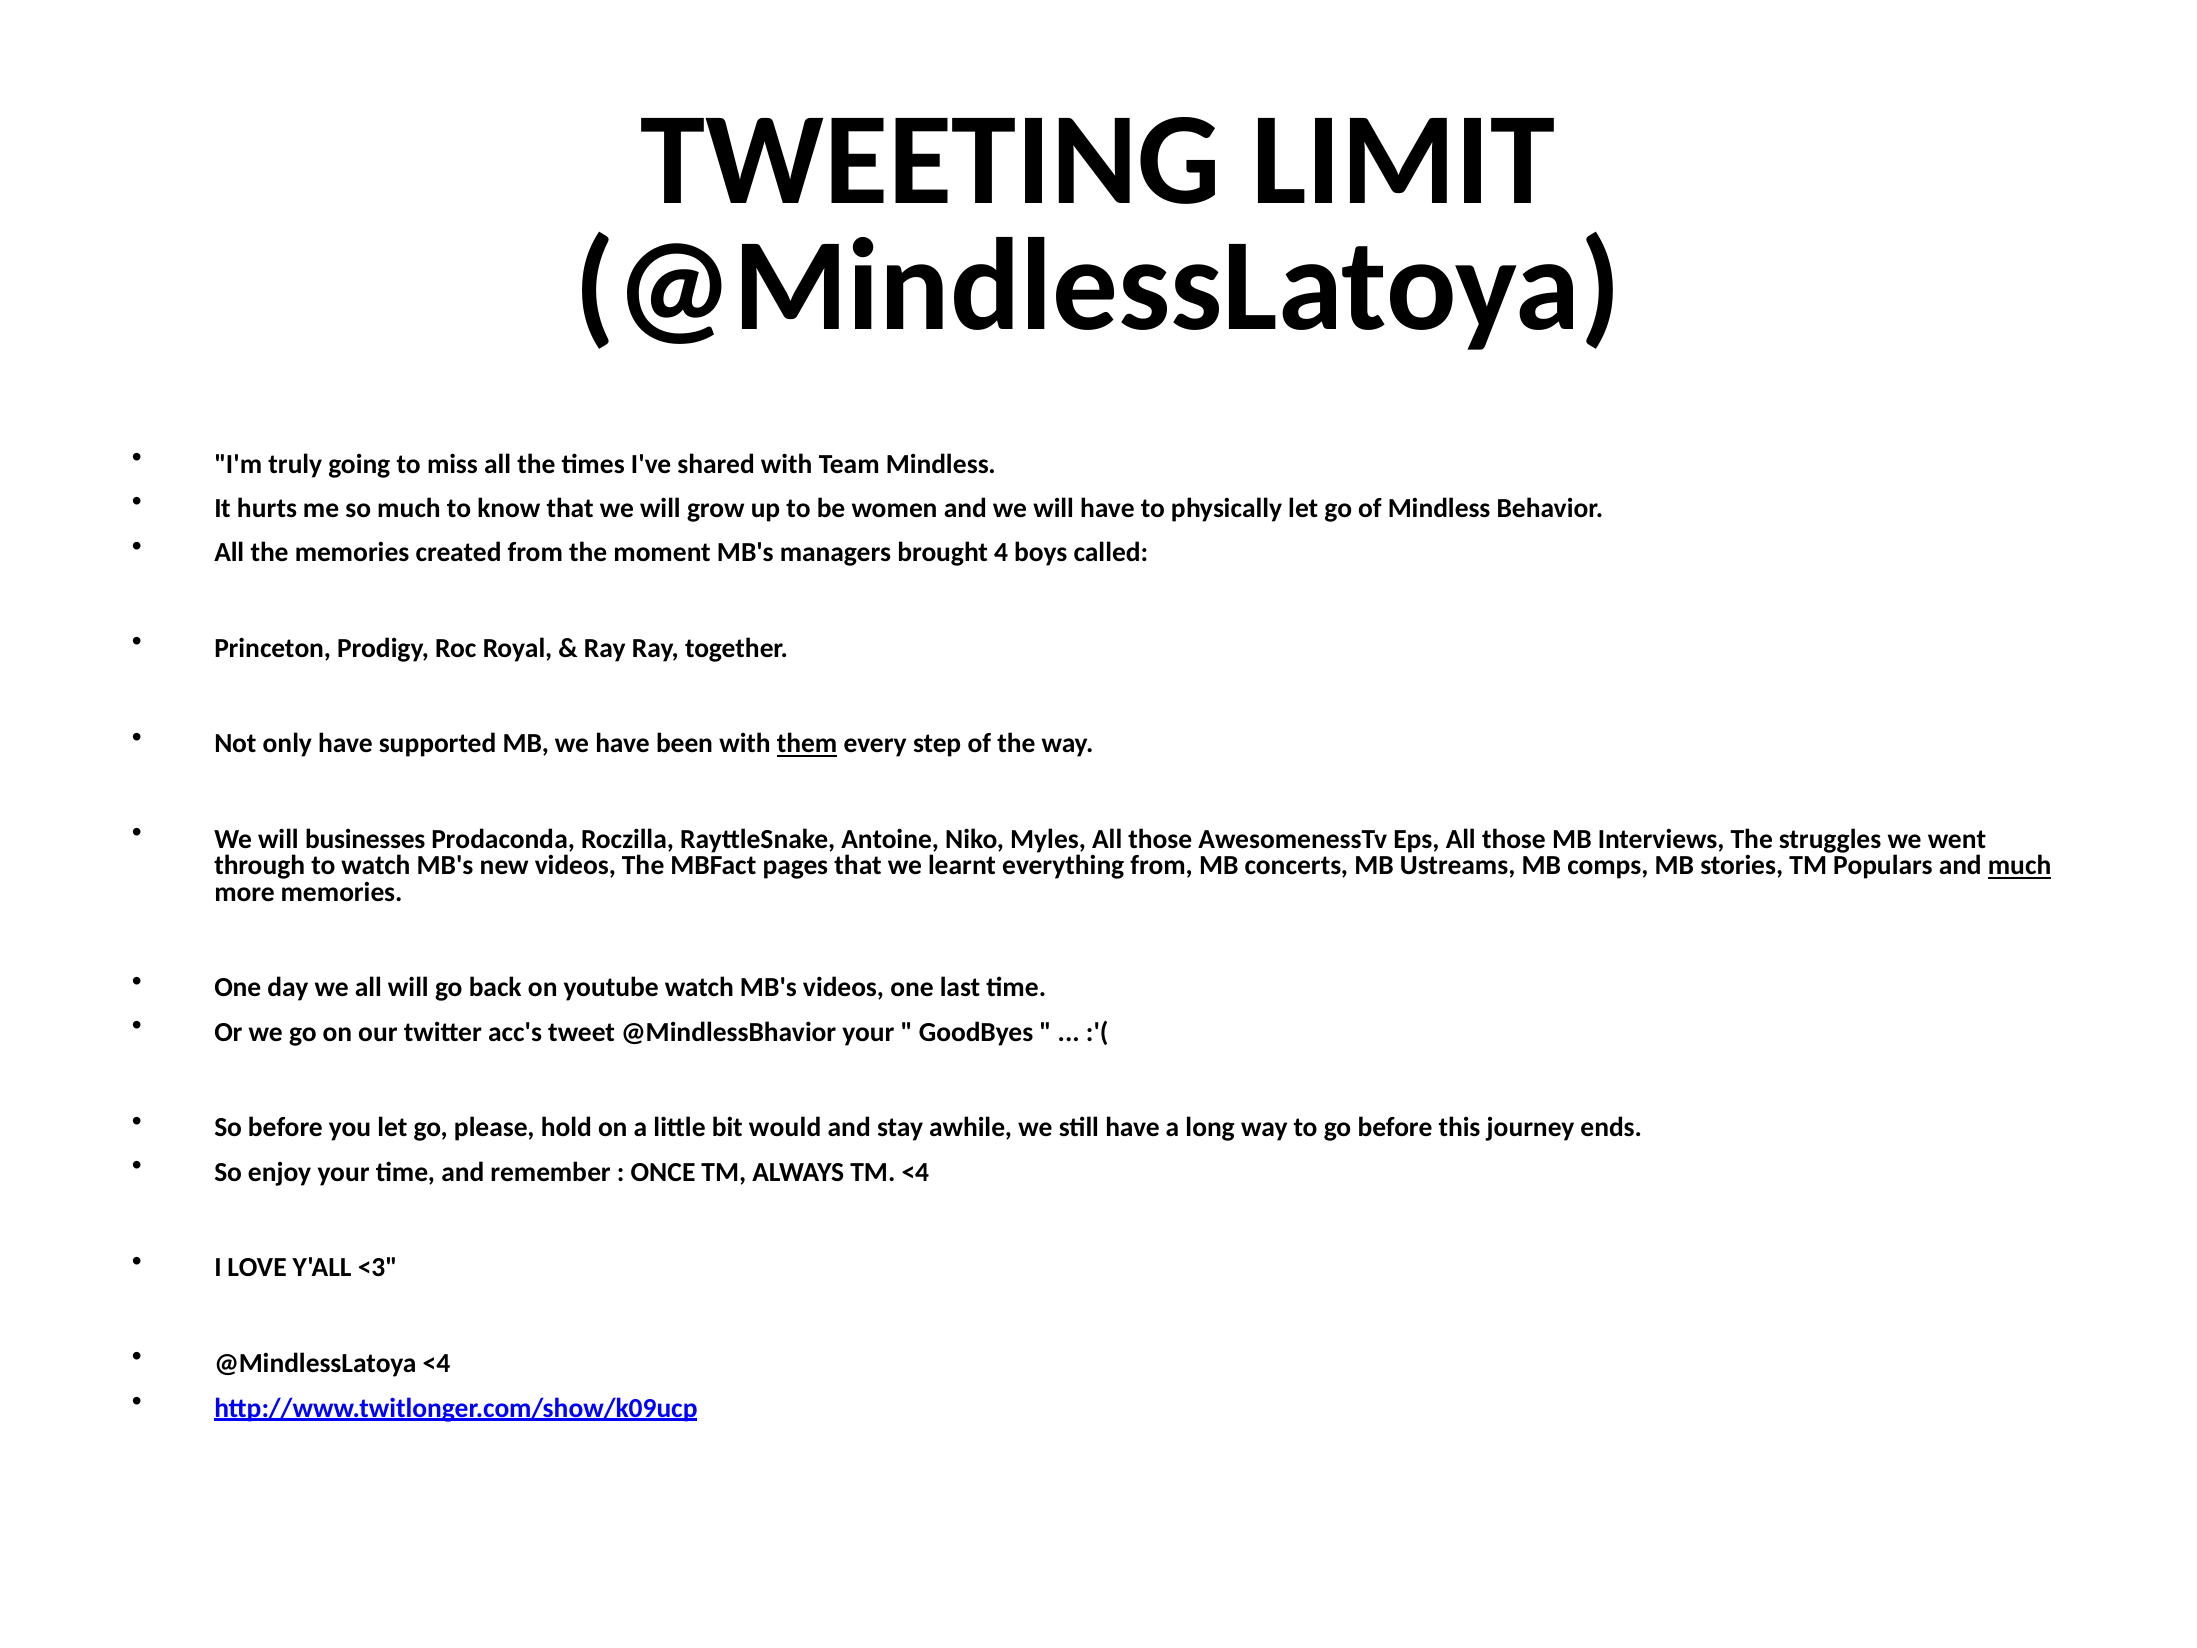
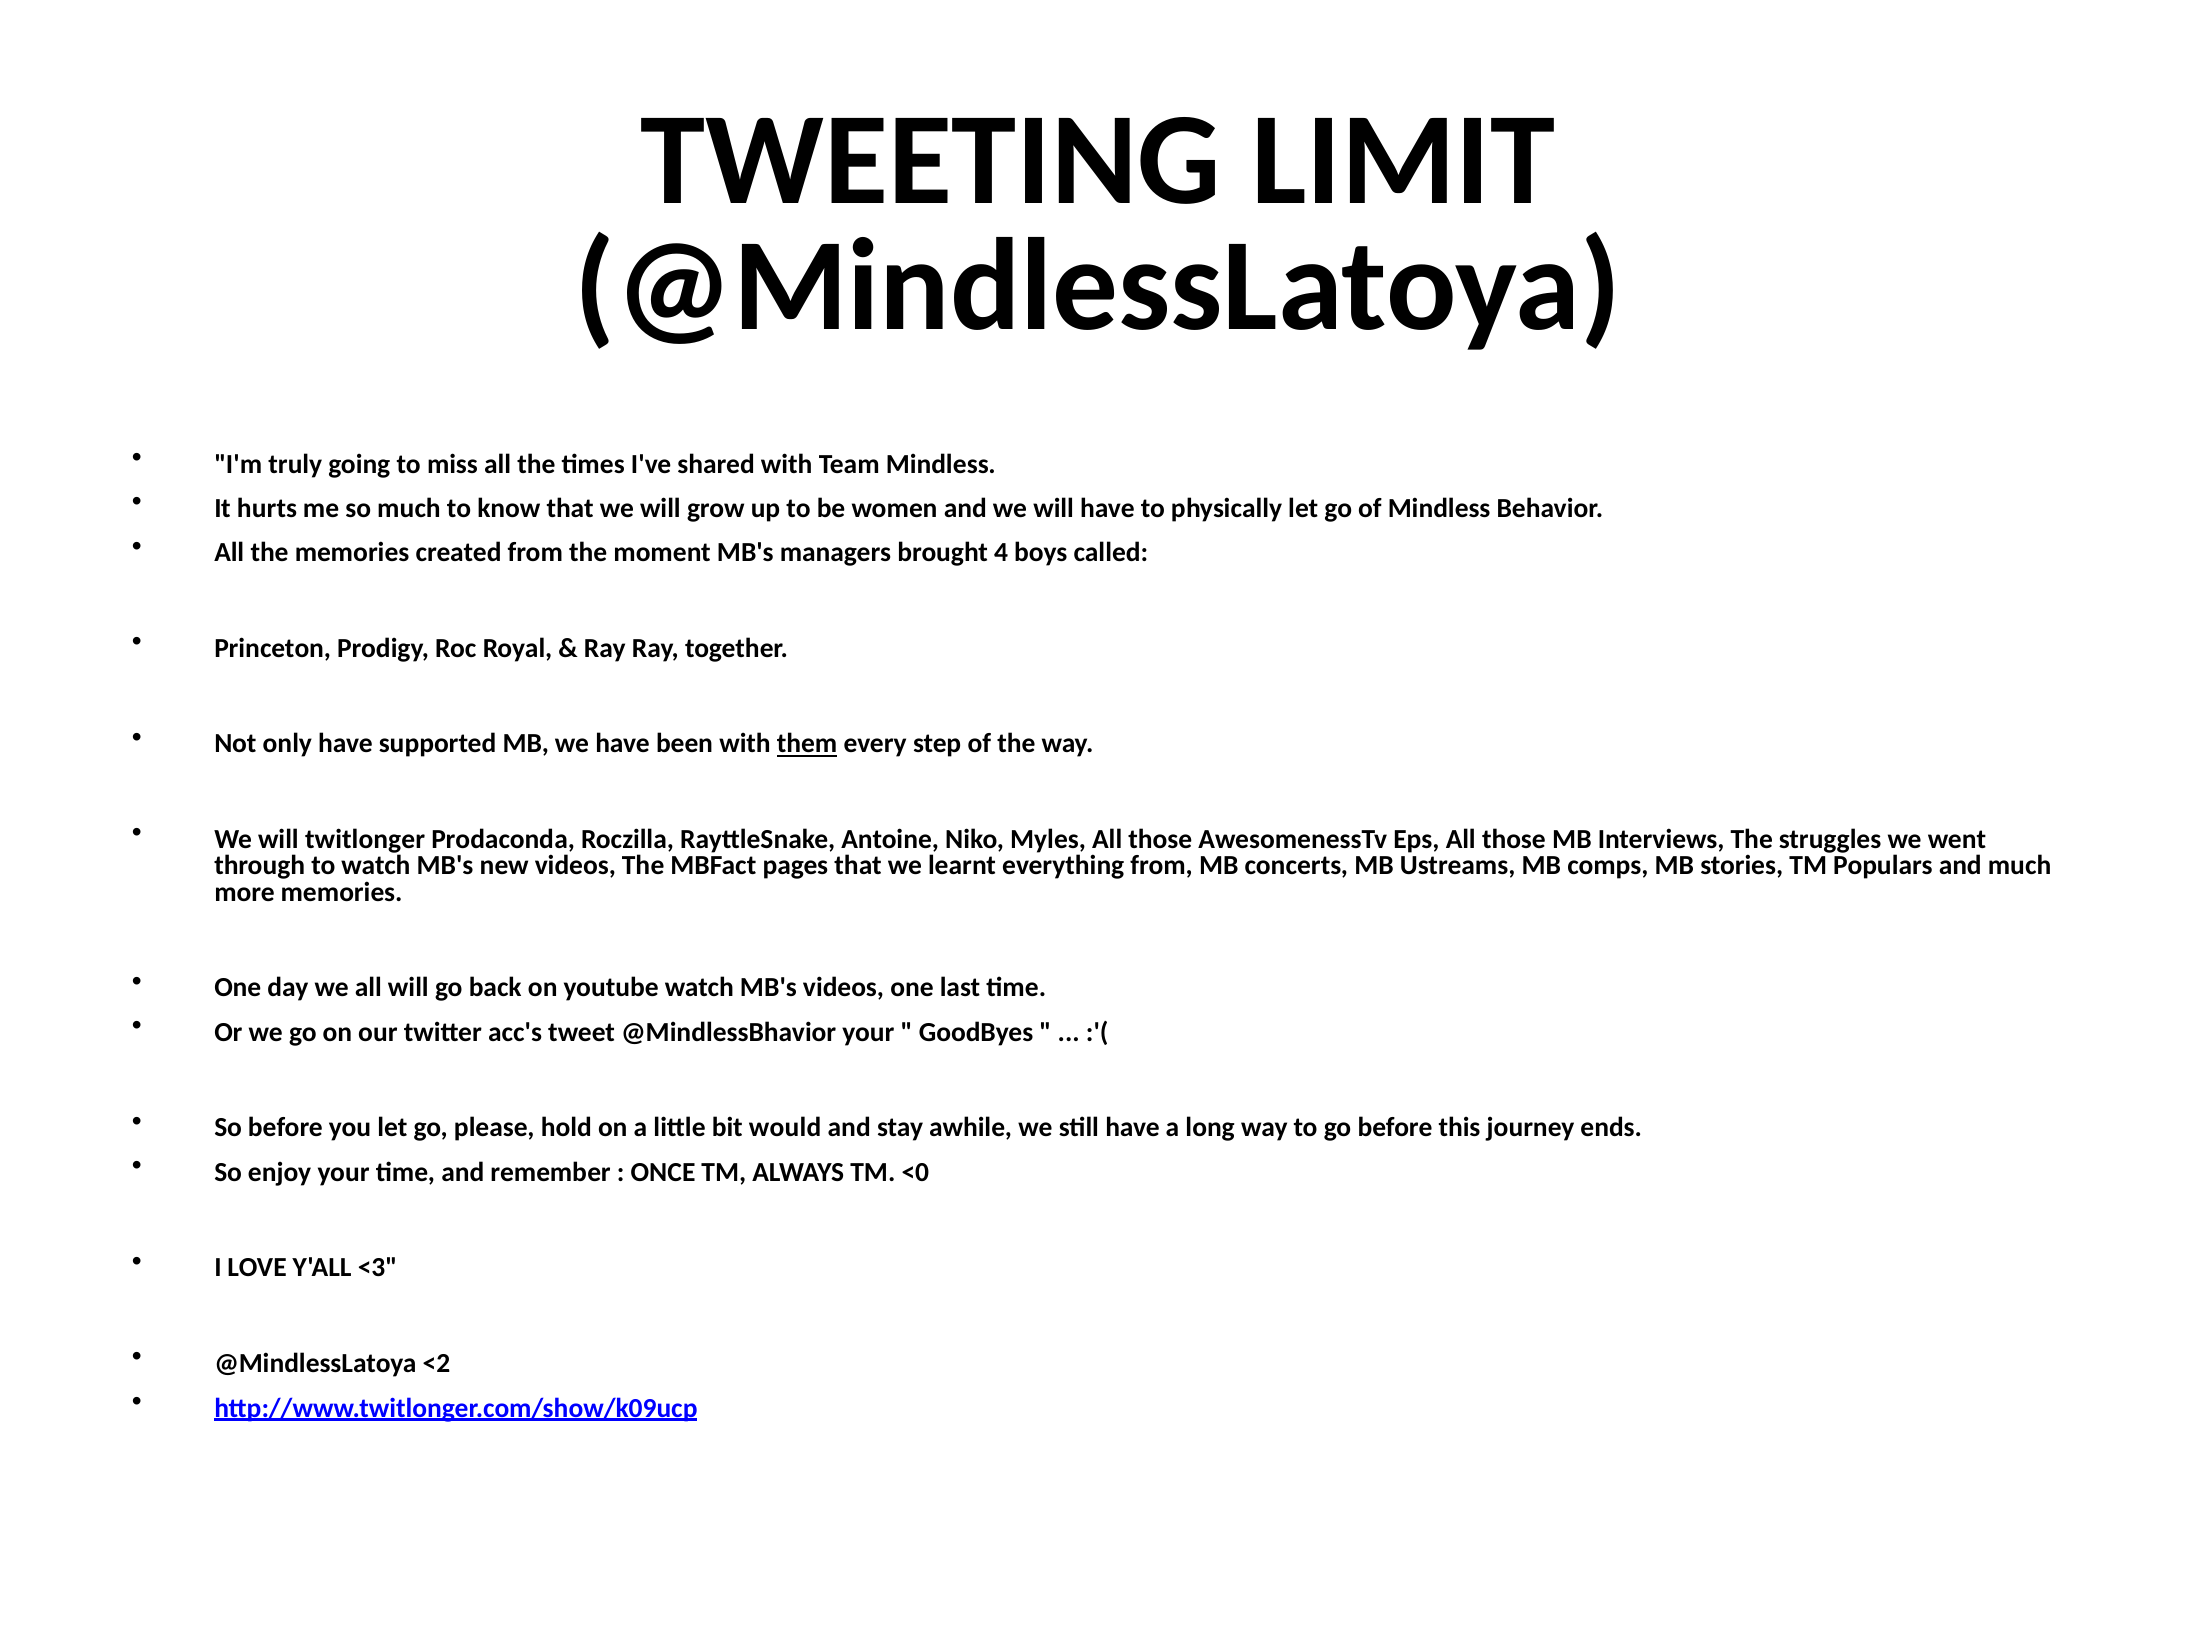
businesses: businesses -> twitlonger (365, 839)
much underline: present -> none (2020, 866)
TM <4: <4 -> <0 (915, 1172)
@MindlessLatoya <4: <4 -> <2 (436, 1363)
